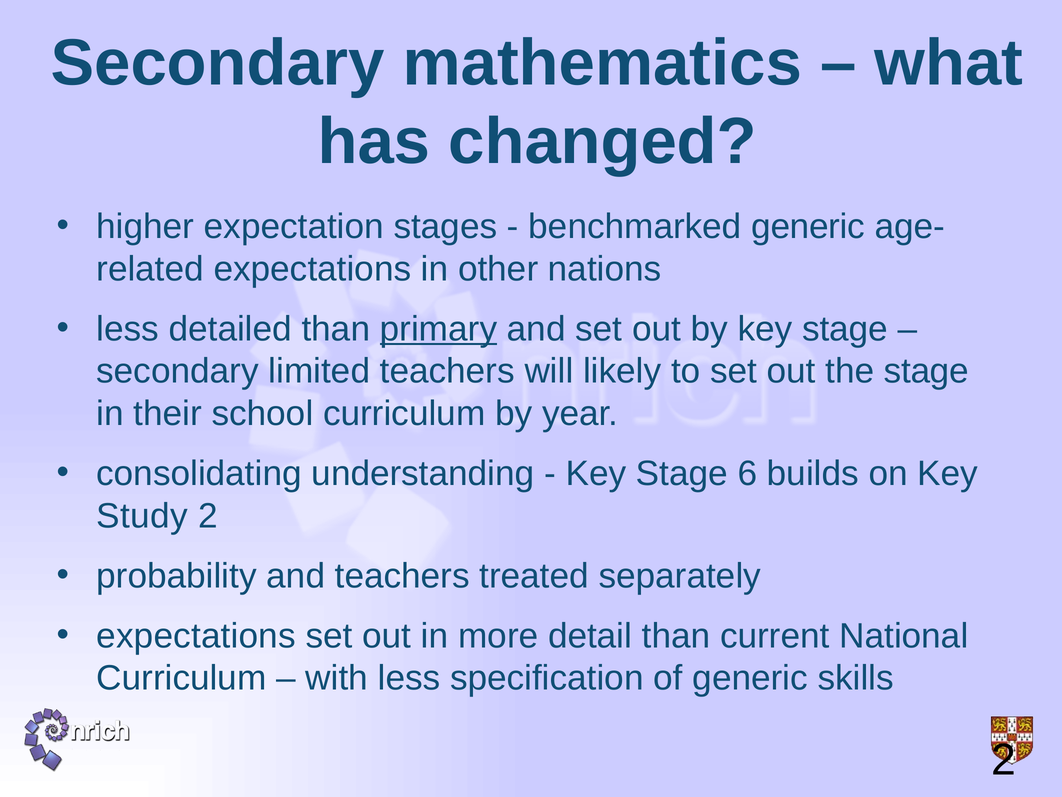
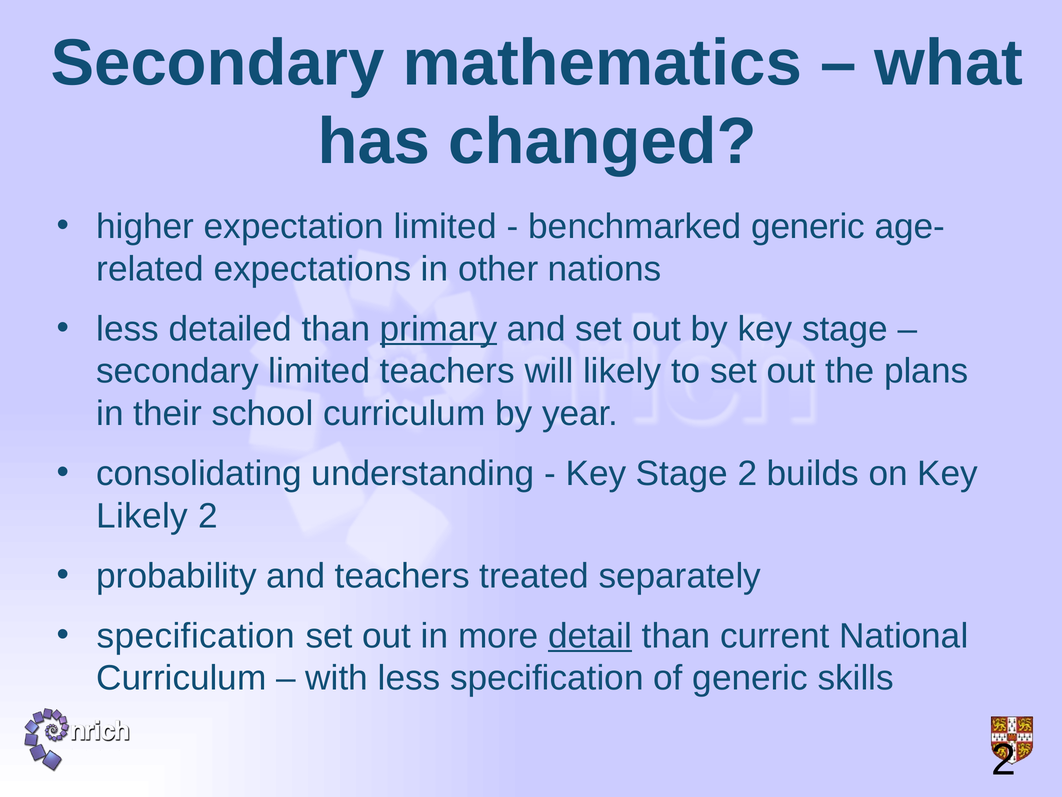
expectation stages: stages -> limited (445, 226)
the stage: stage -> plans (926, 371)
Stage 6: 6 -> 2 (747, 473)
Study: Study -> Likely (142, 516)
expectations: expectations -> specification (196, 635)
detail underline: none -> present (590, 635)
